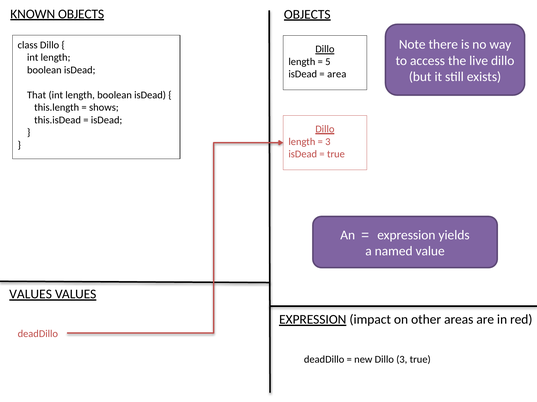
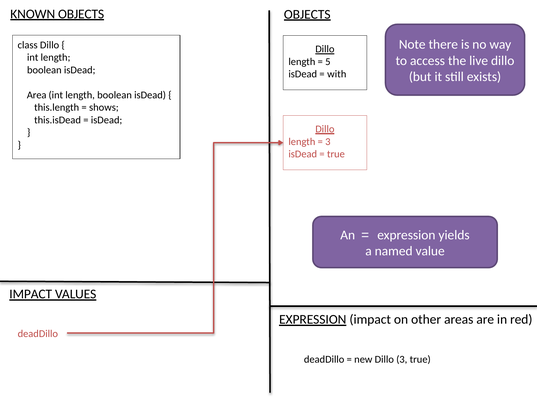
area: area -> with (337, 74)
That: That -> Area (37, 95)
VALUES: VALUES -> IMPACT (31, 295)
